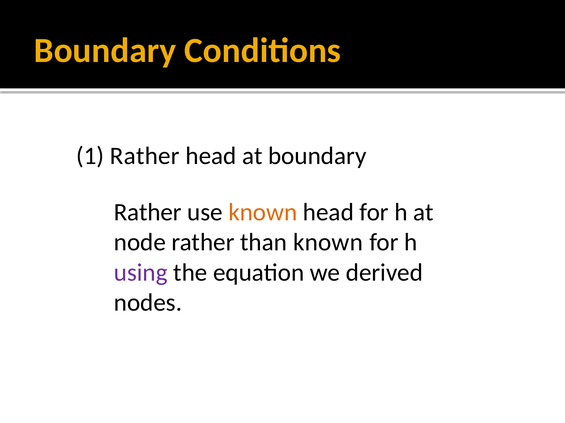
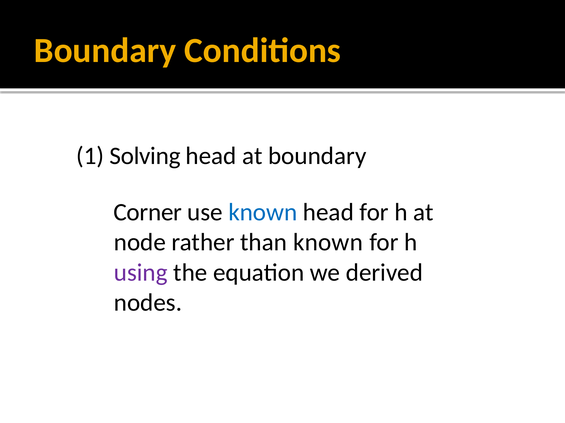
1 Rather: Rather -> Solving (145, 156)
Rather: Rather -> Corner (148, 213)
known colour: orange -> blue (263, 213)
